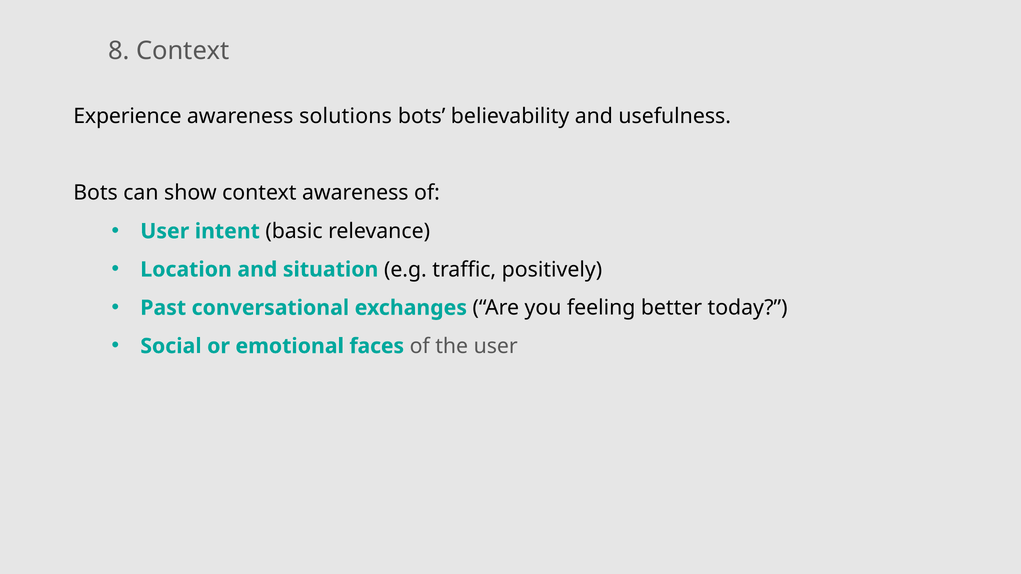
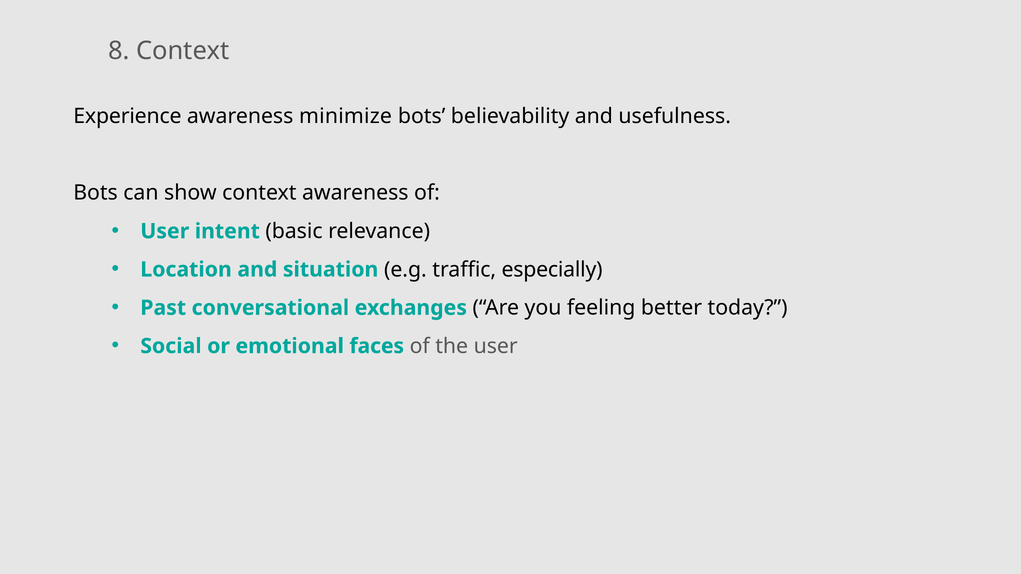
solutions: solutions -> minimize (346, 116)
positively: positively -> especially (552, 270)
